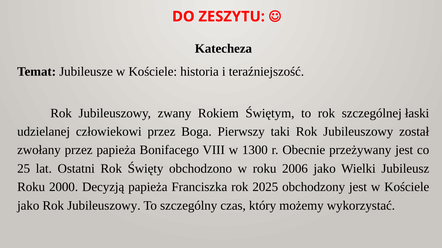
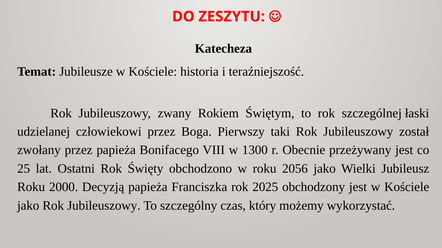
2006: 2006 -> 2056 (295, 169)
